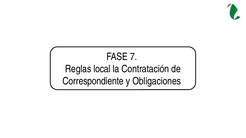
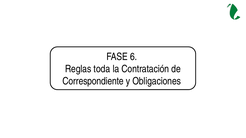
7: 7 -> 6 (134, 57)
local: local -> toda (102, 69)
